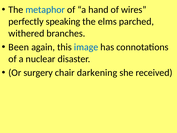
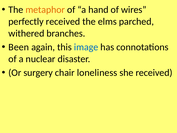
metaphor colour: blue -> orange (45, 10)
perfectly speaking: speaking -> received (63, 22)
darkening: darkening -> loneliness (97, 73)
